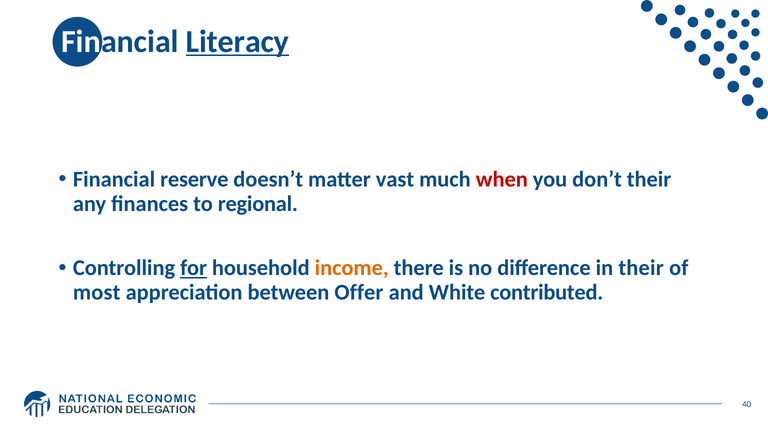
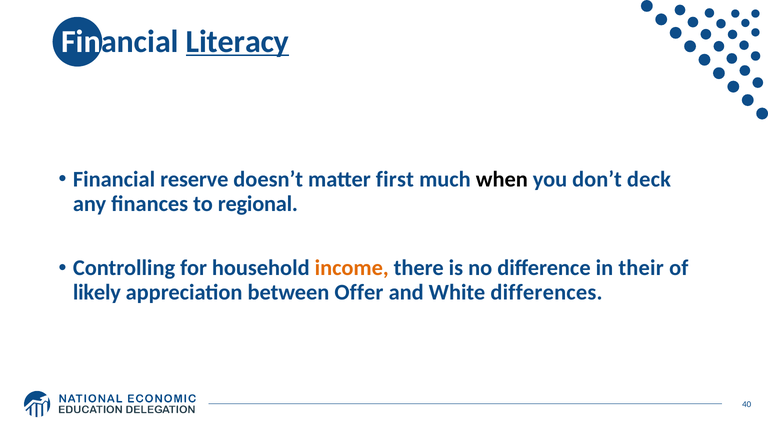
vast: vast -> first (395, 179)
when colour: red -> black (502, 179)
don’t their: their -> deck (649, 179)
for underline: present -> none (194, 268)
most: most -> likely (97, 292)
contributed: contributed -> differences (546, 292)
